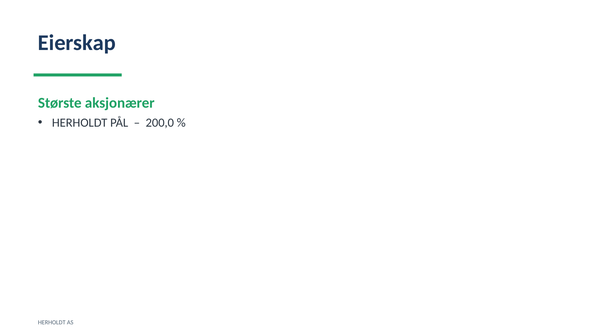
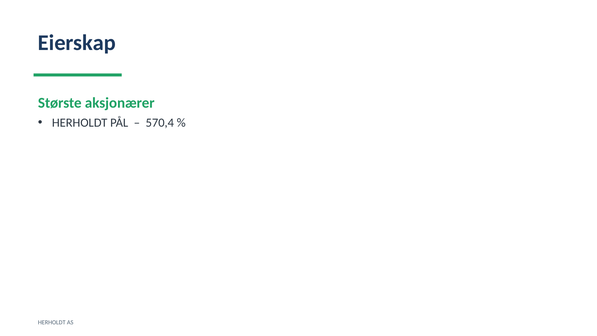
200,0: 200,0 -> 570,4 (160, 123)
